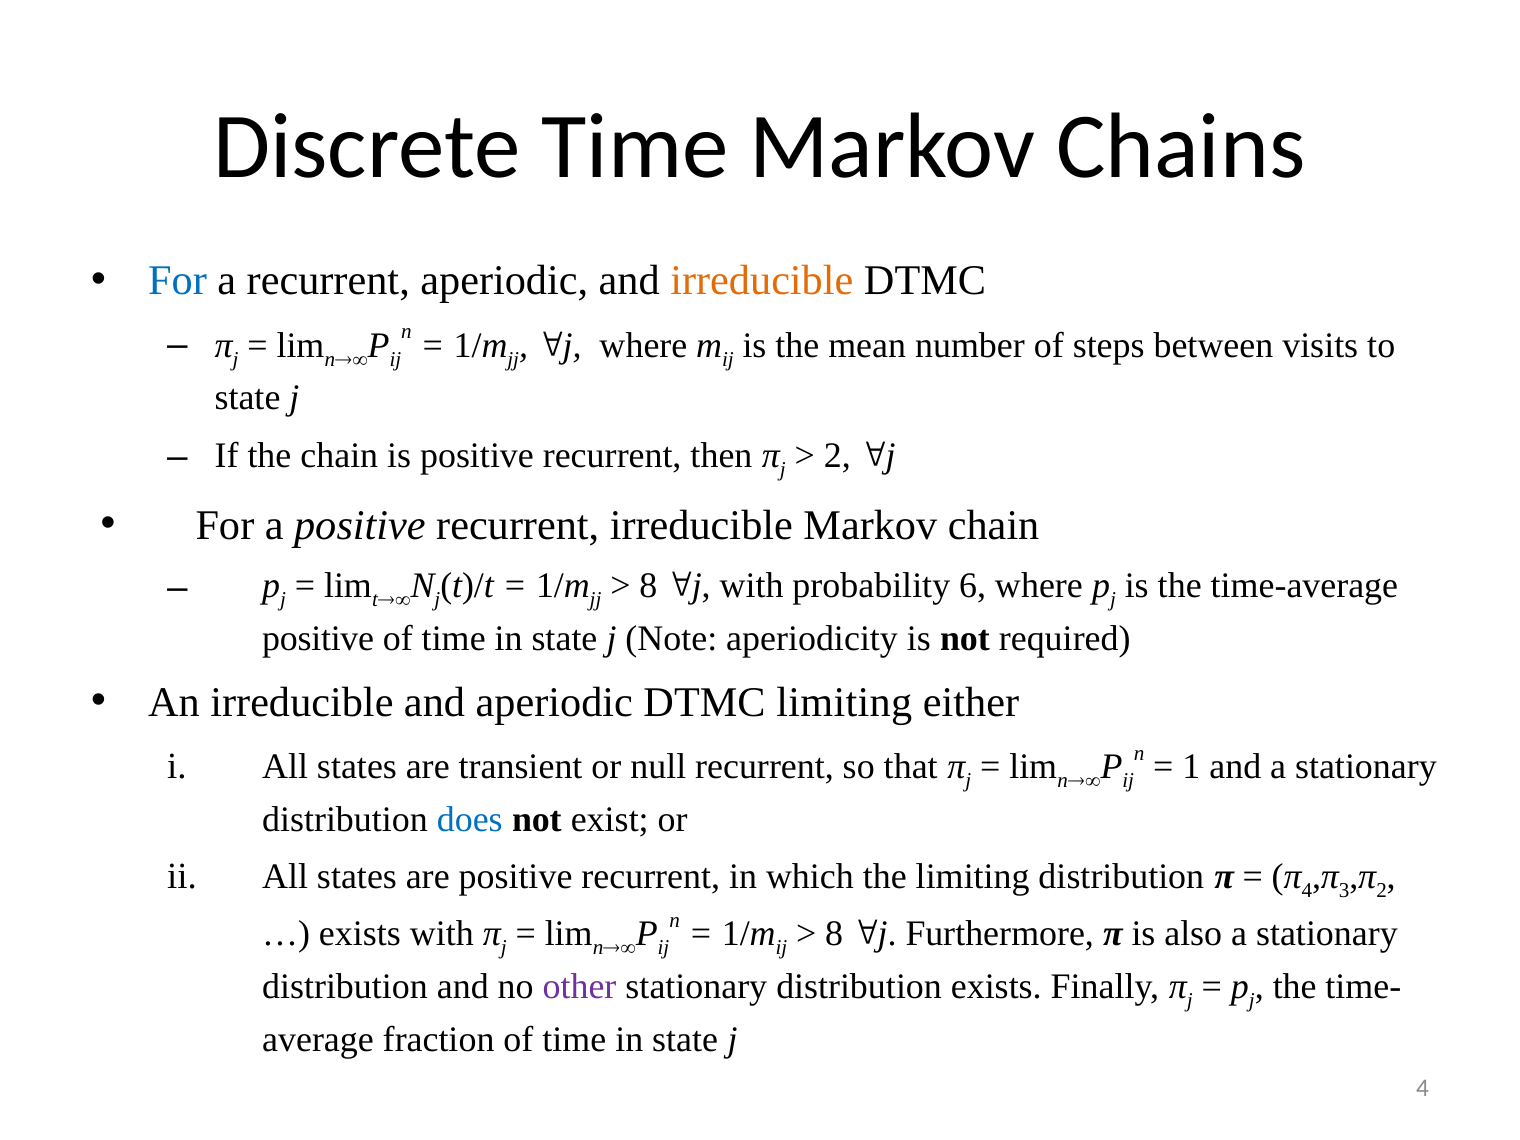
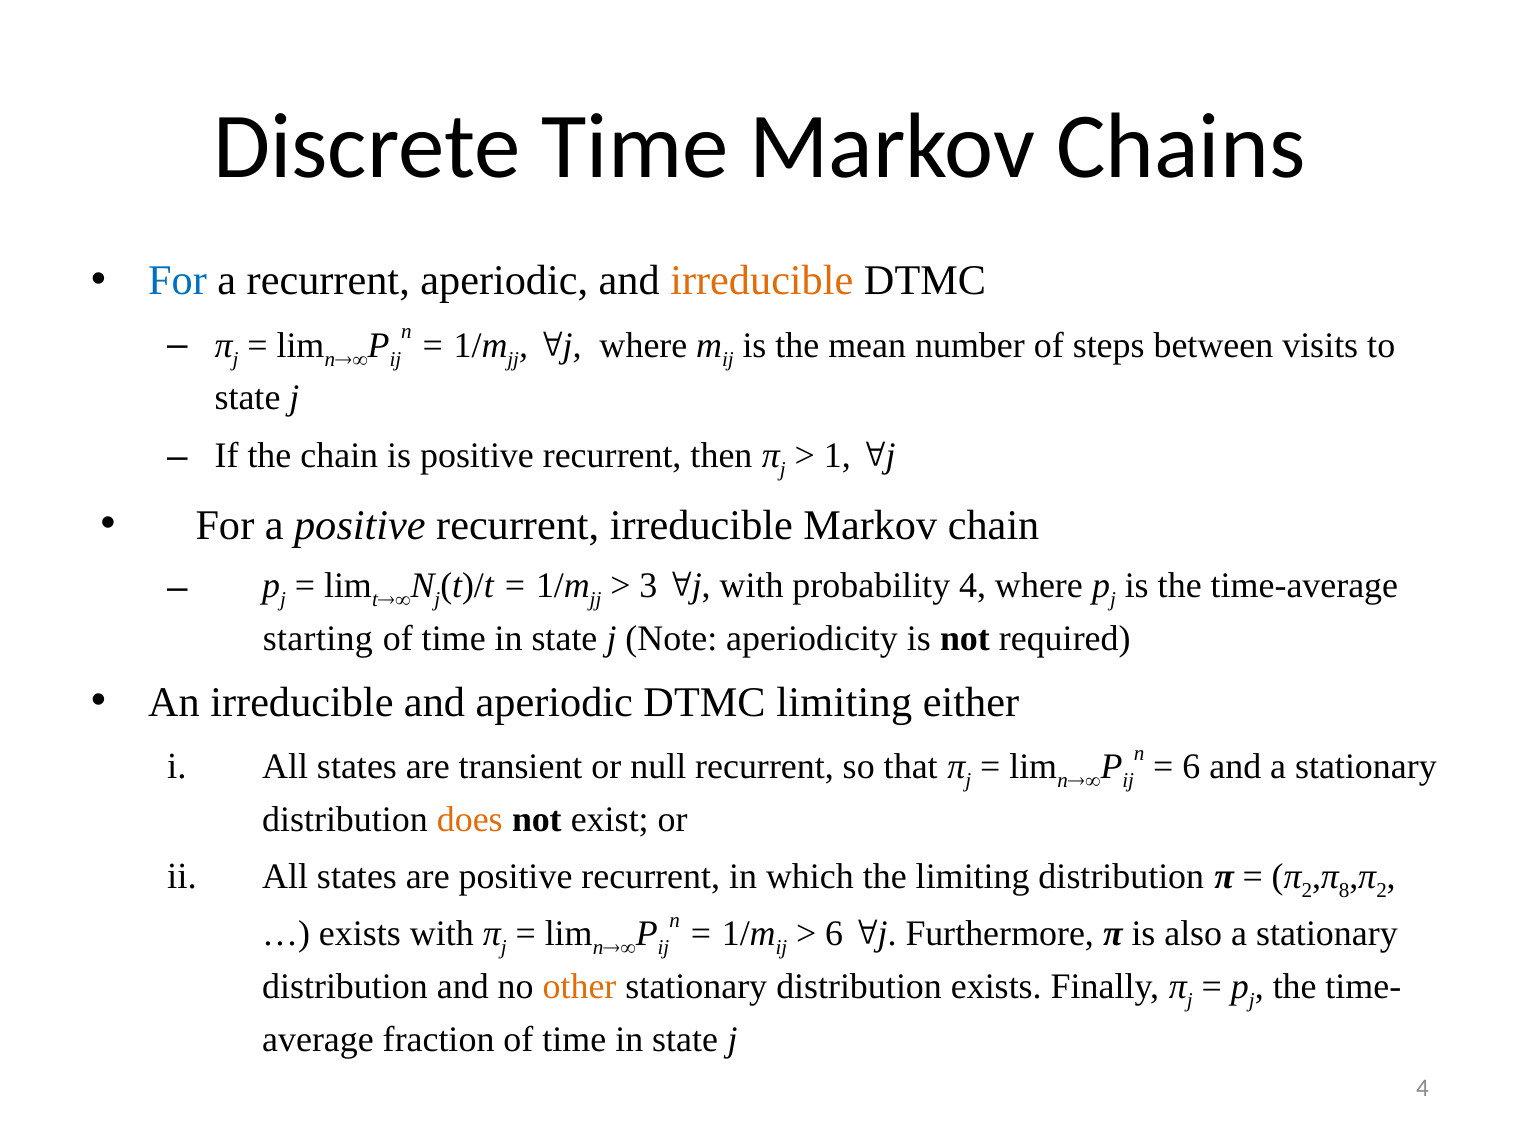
2: 2 -> 1 (837, 455)
8: 8 -> 3 (648, 586)
probability 6: 6 -> 4 (973, 586)
positive: positive -> starting (318, 639)
1: 1 -> 6 (1191, 767)
does colour: blue -> orange (470, 819)
π 4: 4 -> 2 (1307, 891)
3: 3 -> 8 (1344, 891)
8: 8 -> 6 (834, 934)
other colour: purple -> orange (580, 987)
